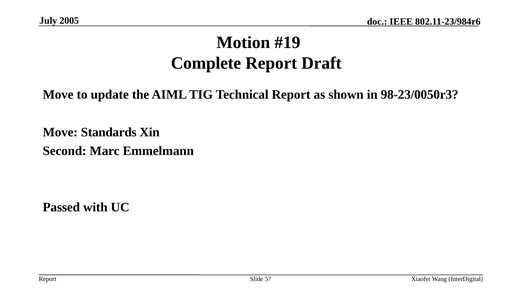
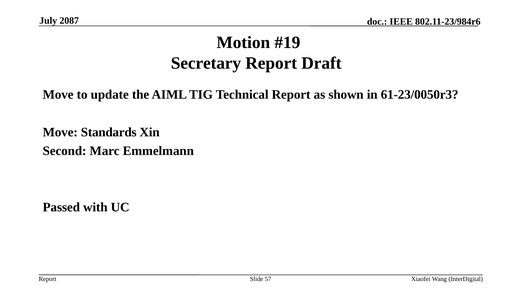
2005: 2005 -> 2087 (69, 21)
Complete: Complete -> Secretary (206, 63)
98-23/0050r3: 98-23/0050r3 -> 61-23/0050r3 (420, 95)
